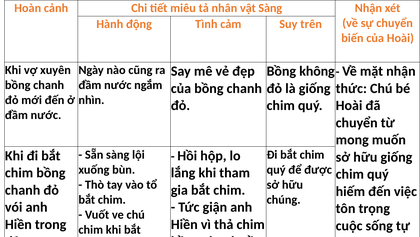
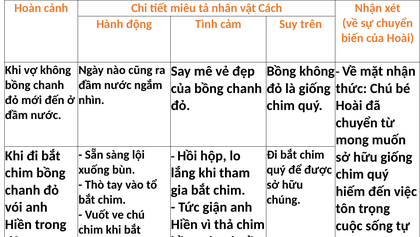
vật Sàng: Sàng -> Cách (270, 8)
vợ xuyên: xuyên -> không (56, 70)
